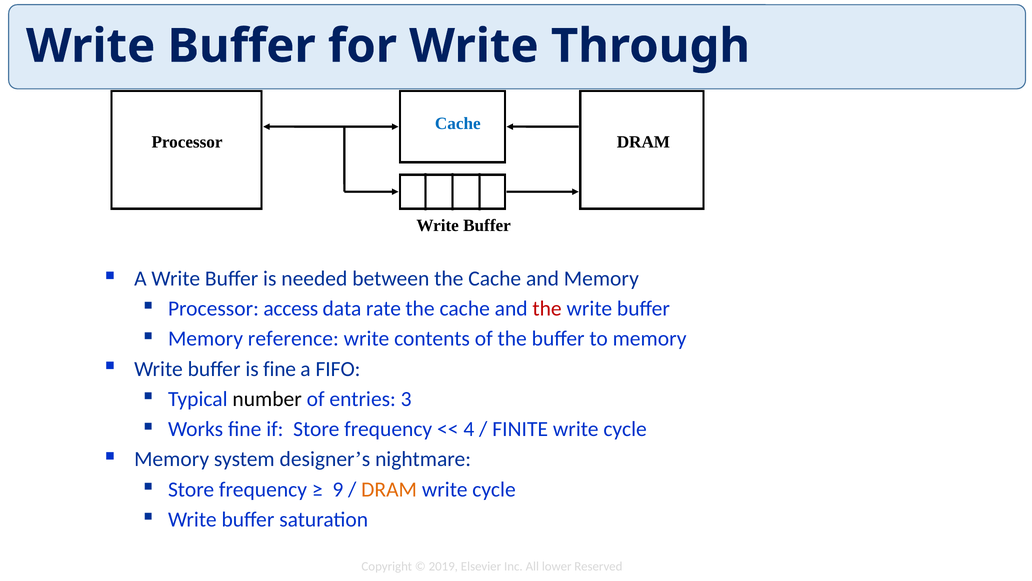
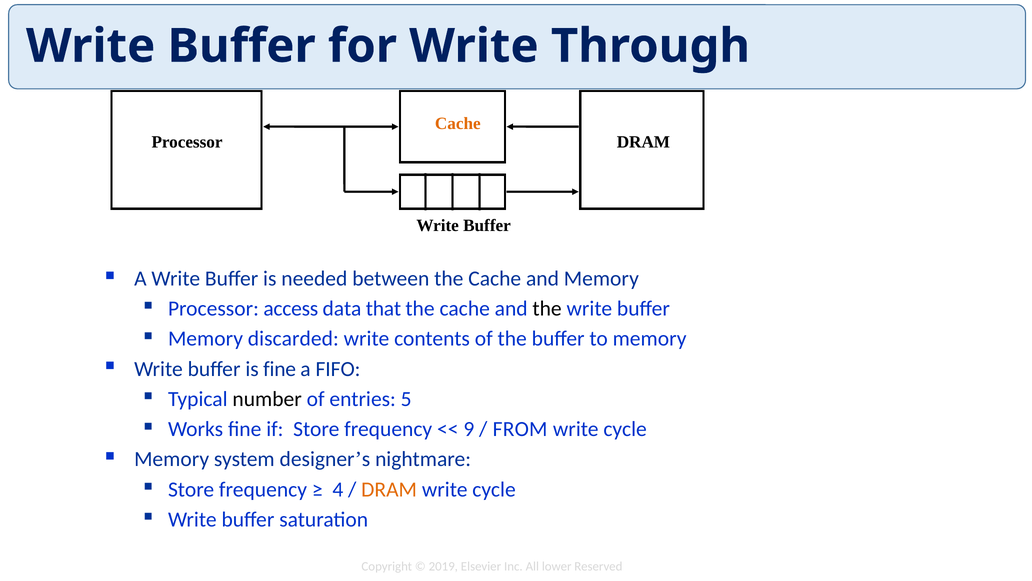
Cache colour: blue -> orange (458, 123)
rate: rate -> that (383, 308)
the colour: red -> black (547, 308)
reference: reference -> discarded (293, 339)
3: 3 -> 5 (406, 399)
4: 4 -> 9 (469, 429)
FINITE: FINITE -> FROM (520, 429)
9: 9 -> 4 (338, 489)
